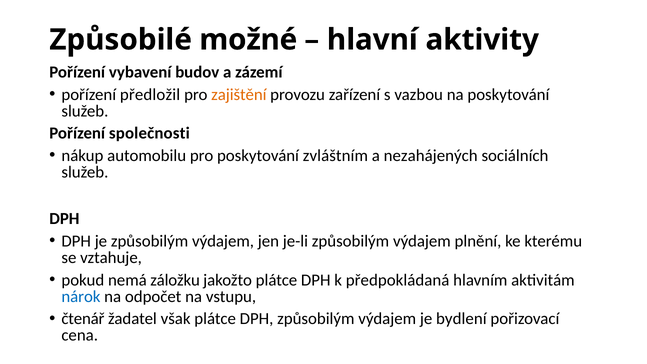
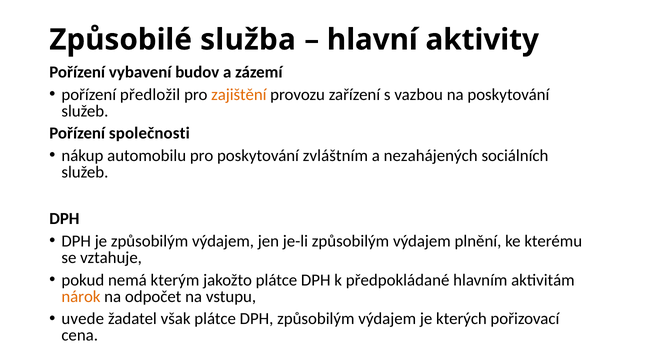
možné: možné -> služba (248, 40)
záložku: záložku -> kterým (175, 280)
předpokládaná: předpokládaná -> předpokládané (398, 280)
nárok colour: blue -> orange (81, 296)
čtenář: čtenář -> uvede (83, 319)
bydlení: bydlení -> kterých (461, 319)
